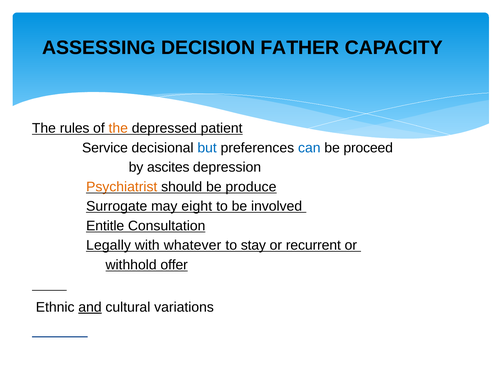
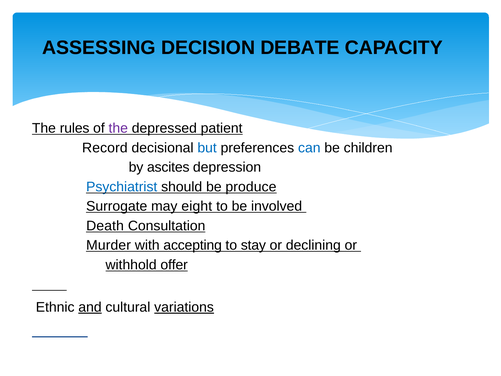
FATHER: FATHER -> DEBATE (300, 48)
the colour: orange -> purple (118, 128)
Service: Service -> Record (105, 148)
proceed: proceed -> children (368, 148)
Psychiatrist colour: orange -> blue (122, 187)
Entitle: Entitle -> Death (105, 226)
Legally: Legally -> Murder (109, 245)
whatever: whatever -> accepting (193, 245)
recurrent: recurrent -> declining (313, 245)
variations underline: none -> present (184, 307)
